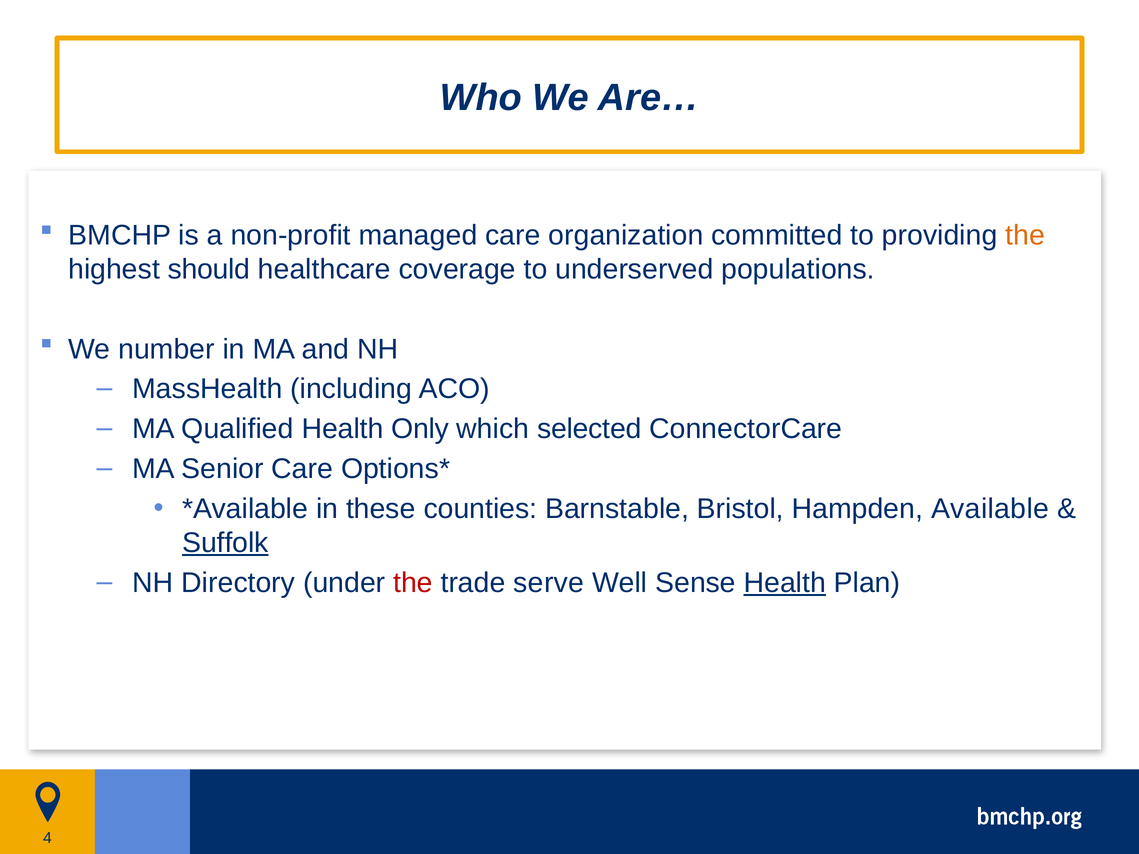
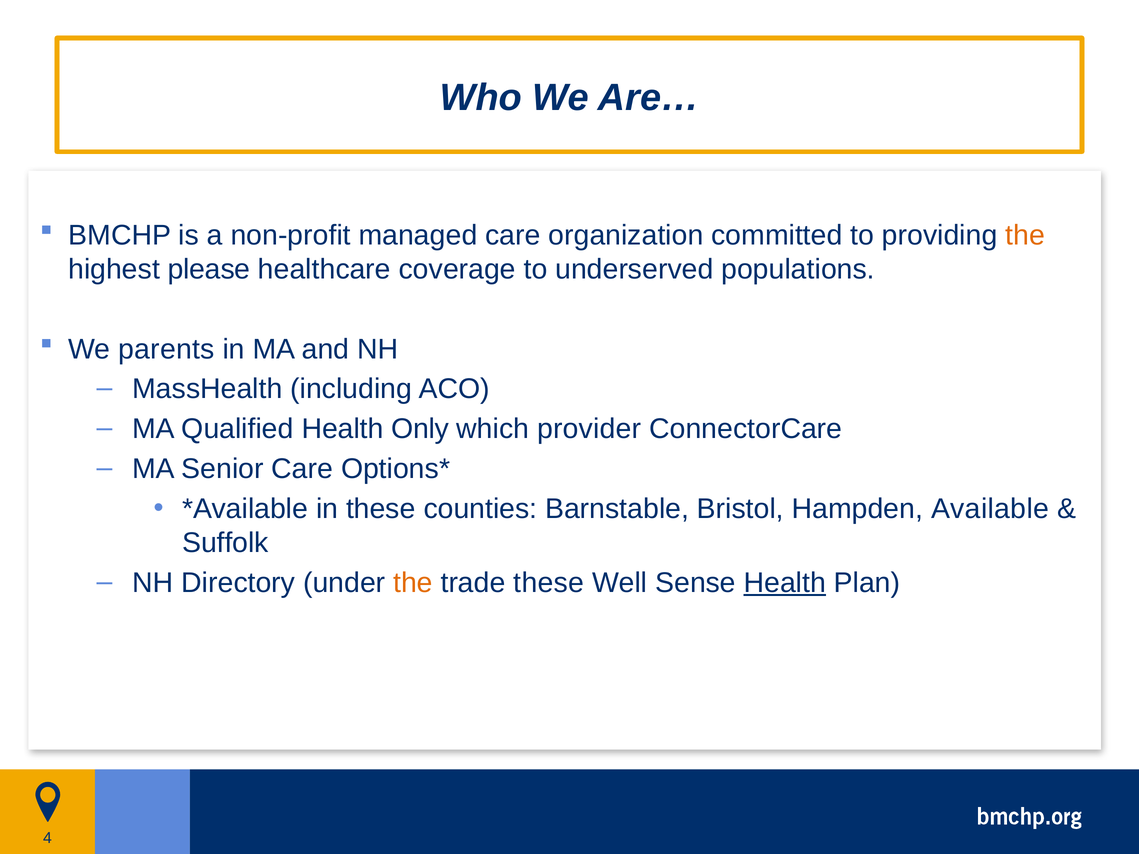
should: should -> please (209, 270)
number: number -> parents (166, 349)
selected: selected -> provider (589, 429)
Suffolk underline: present -> none (225, 543)
the colour: red -> orange (413, 583)
trade serve: serve -> these (549, 583)
